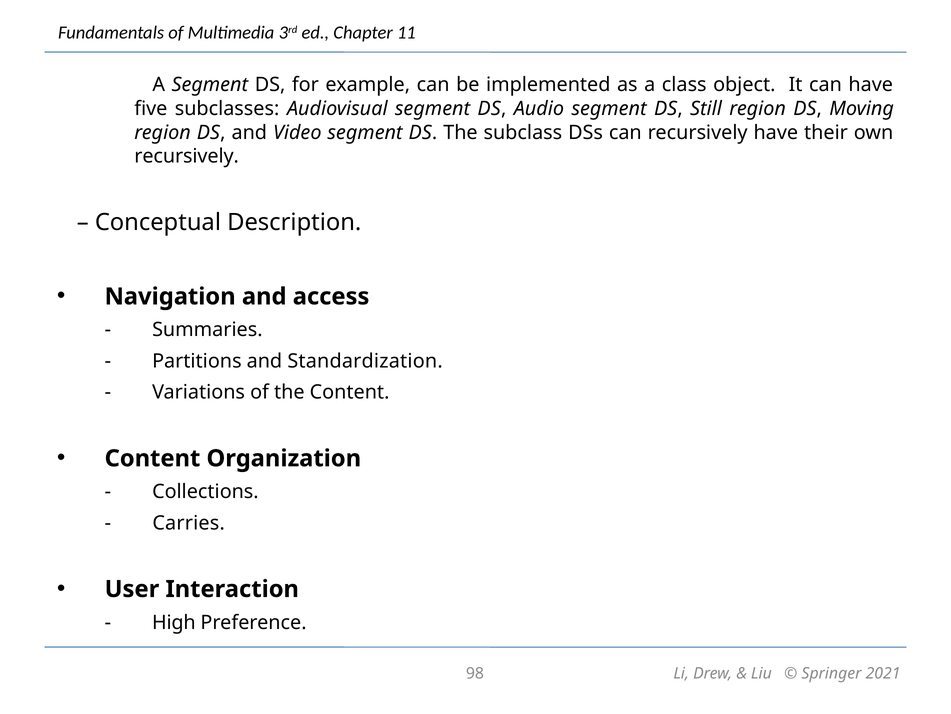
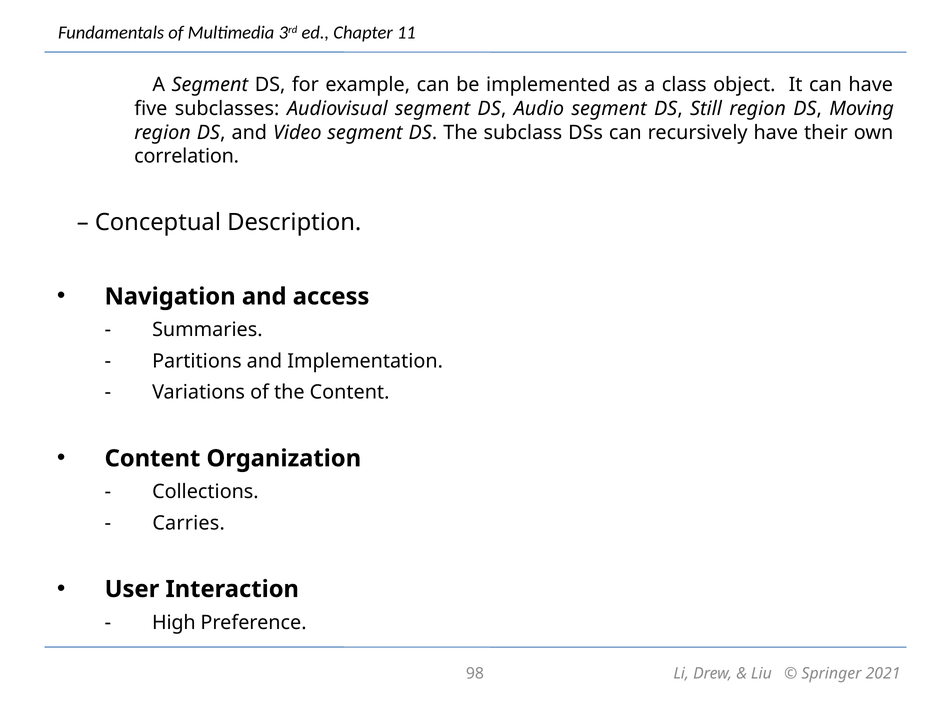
recursively: recursively -> correlation (187, 156)
Standardization: Standardization -> Implementation (365, 361)
